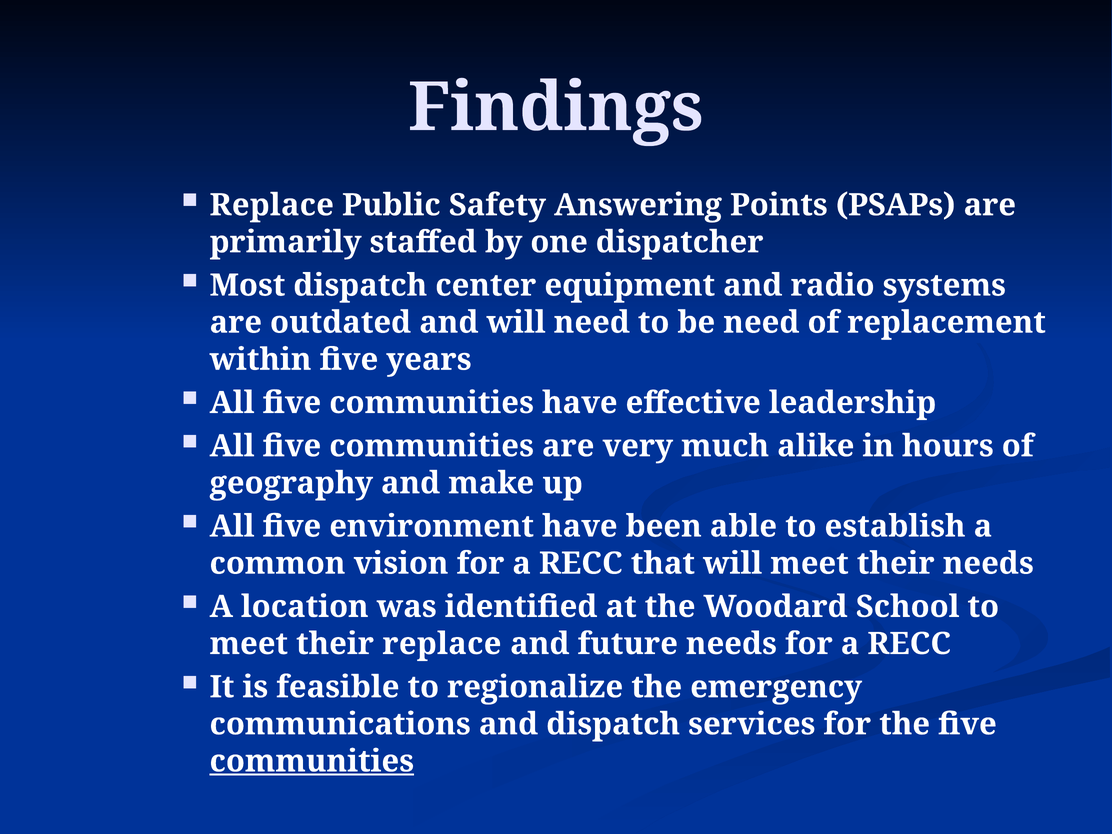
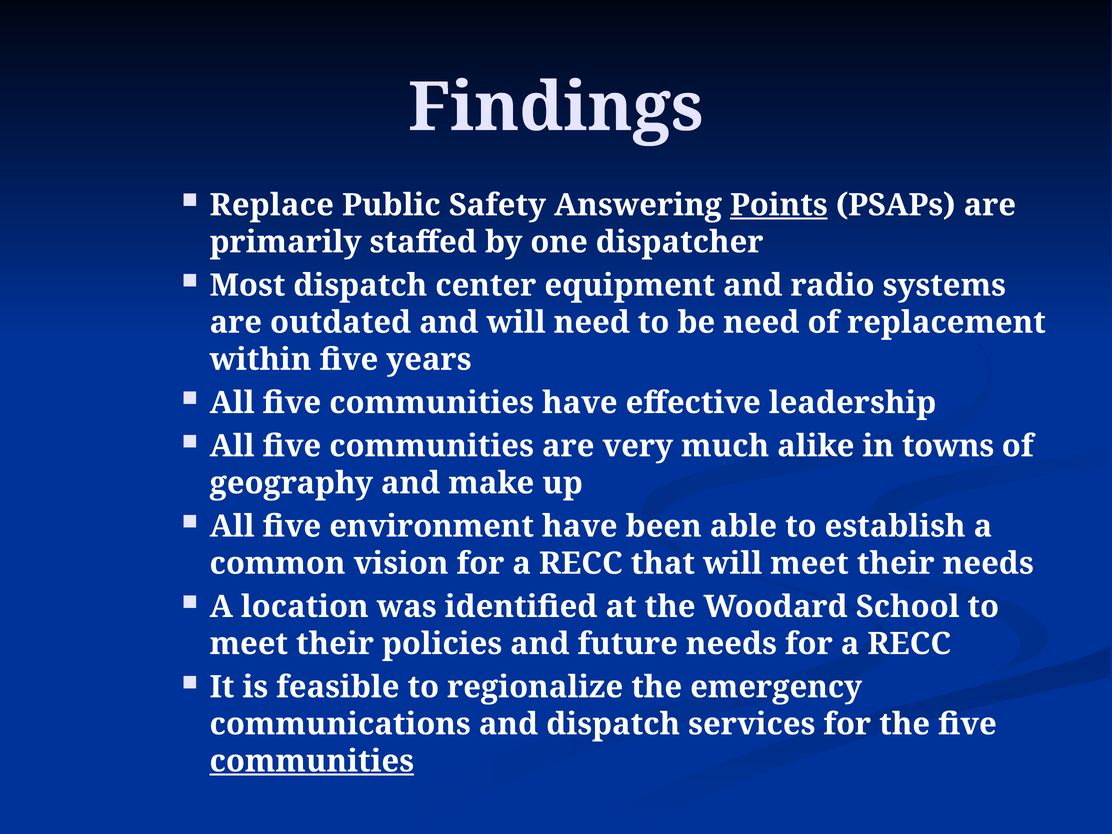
Points underline: none -> present (779, 205)
hours: hours -> towns (948, 446)
their replace: replace -> policies (442, 644)
